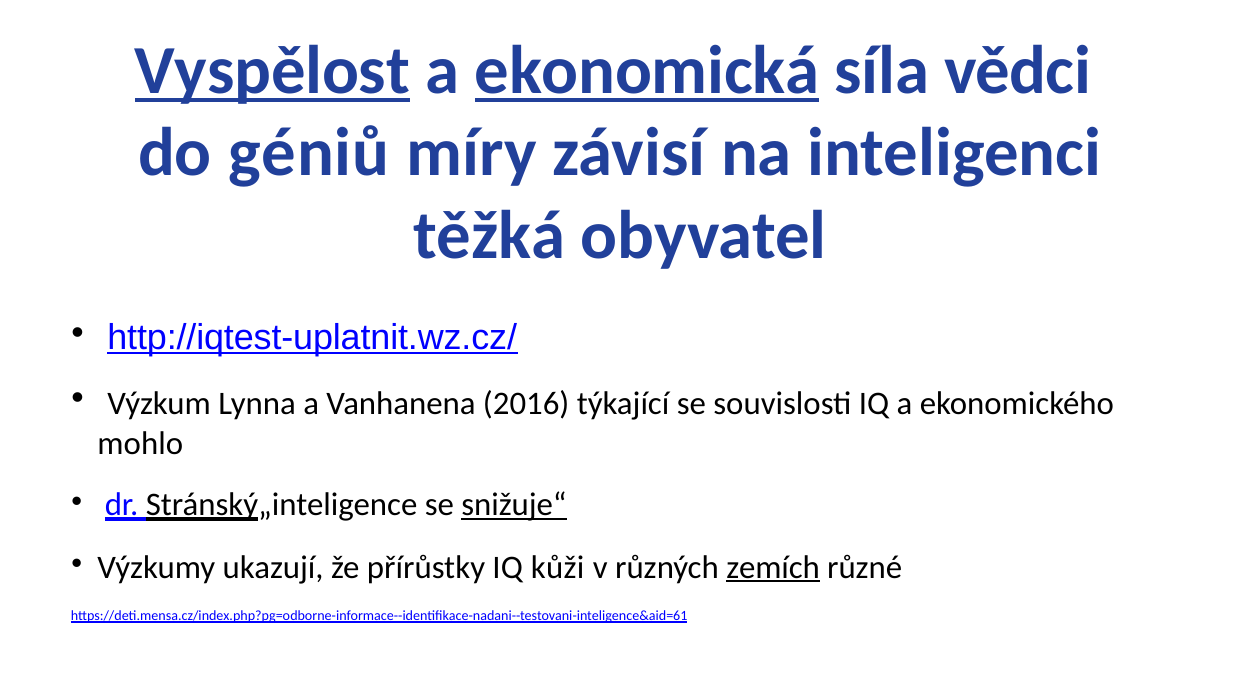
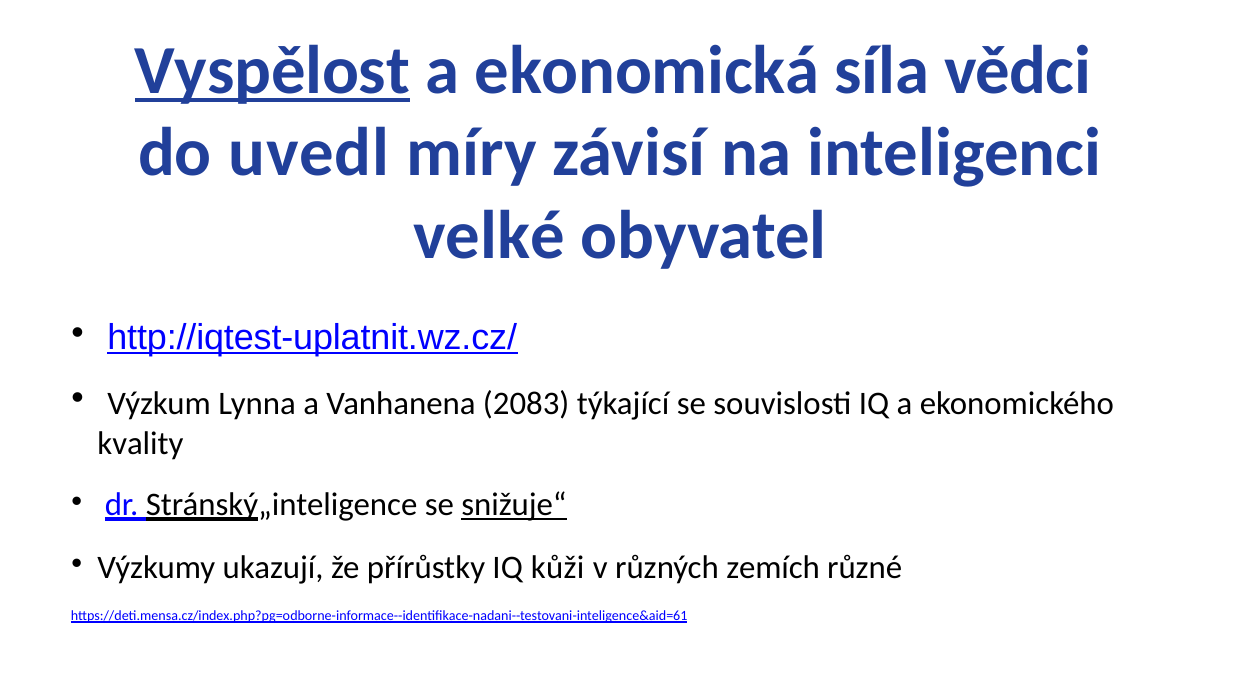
ekonomická underline: present -> none (647, 71)
géniů: géniů -> uvedl (309, 153)
těžká: těžká -> velké (489, 236)
2016: 2016 -> 2083 (526, 403)
mohlo: mohlo -> kvality (140, 443)
zemích underline: present -> none (773, 567)
